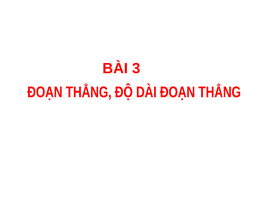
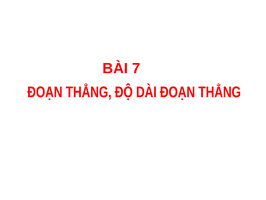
3: 3 -> 7 (136, 68)
